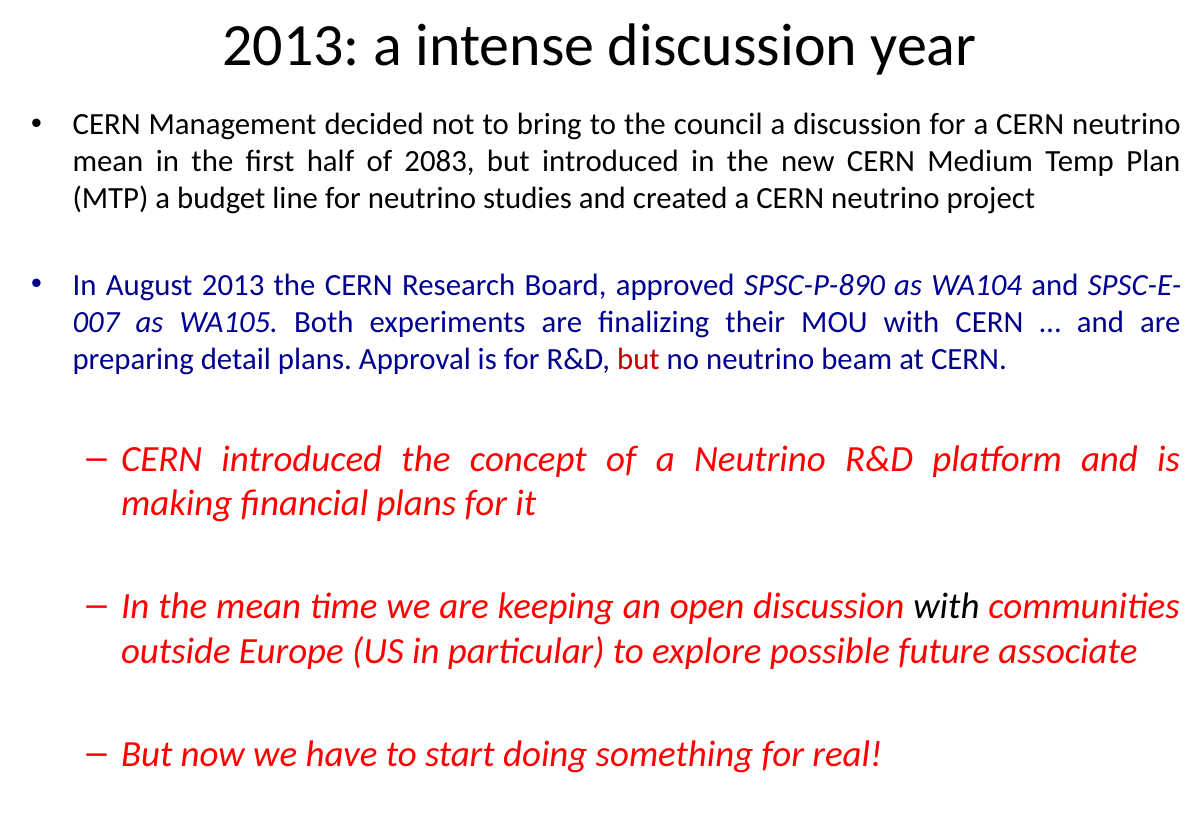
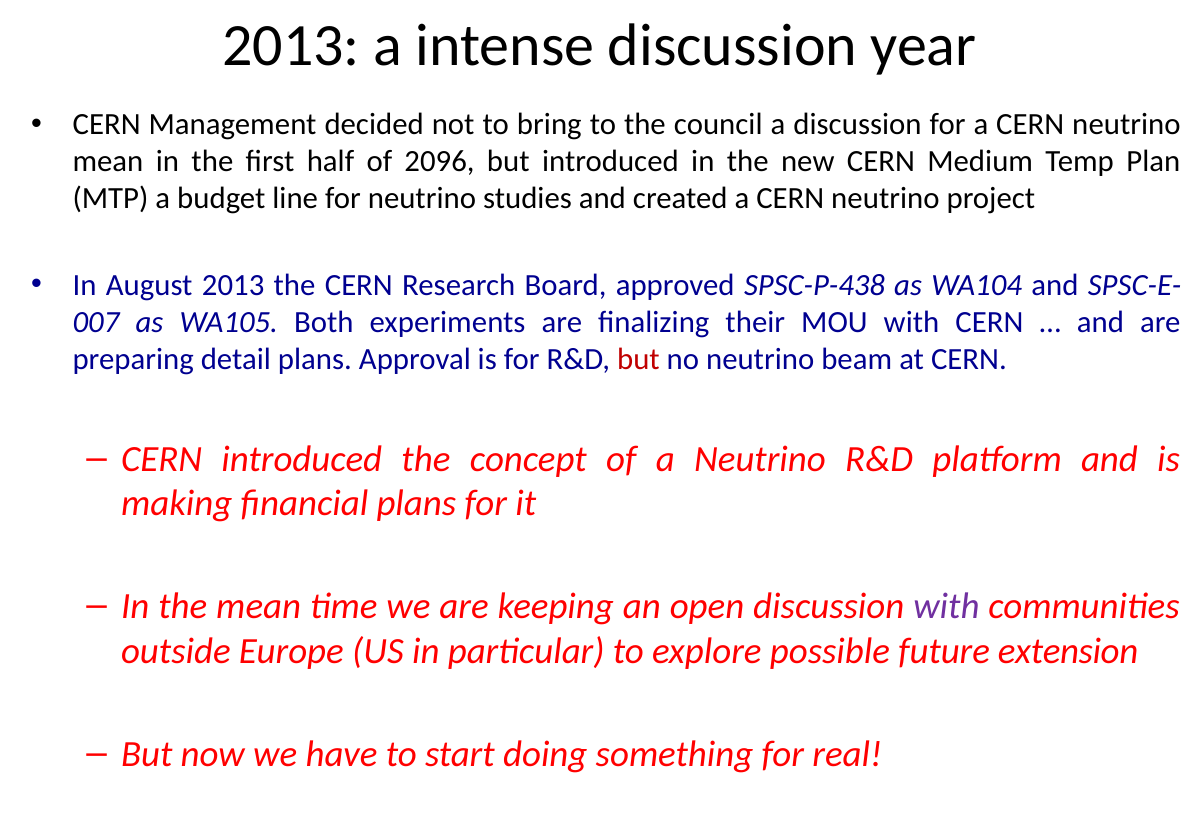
2083: 2083 -> 2096 (440, 162)
SPSC-P-890: SPSC-P-890 -> SPSC-P-438 (815, 285)
with colour: black -> purple (946, 607)
associate: associate -> extension (1068, 651)
